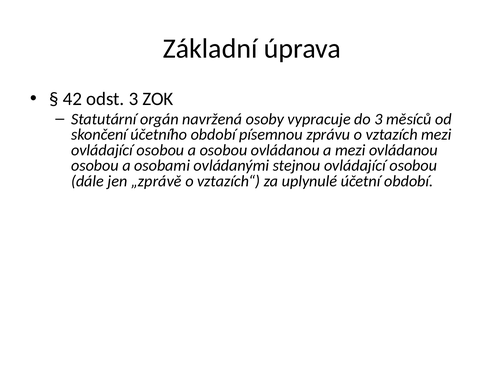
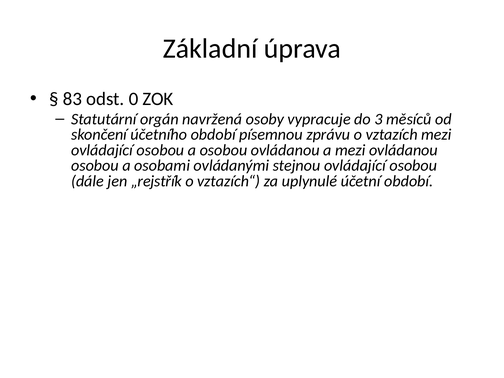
42: 42 -> 83 (72, 99)
odst 3: 3 -> 0 (133, 99)
„zprávě: „zprávě -> „rejstřík (156, 181)
